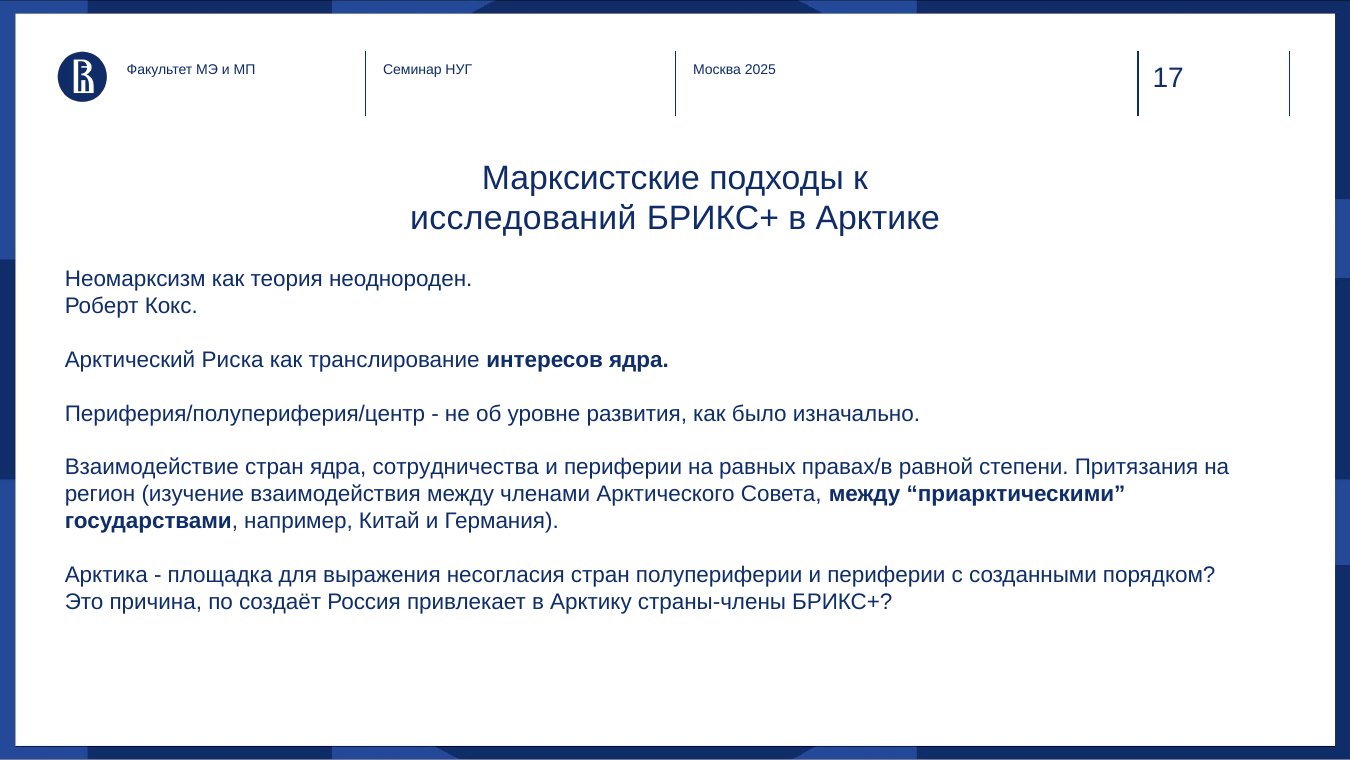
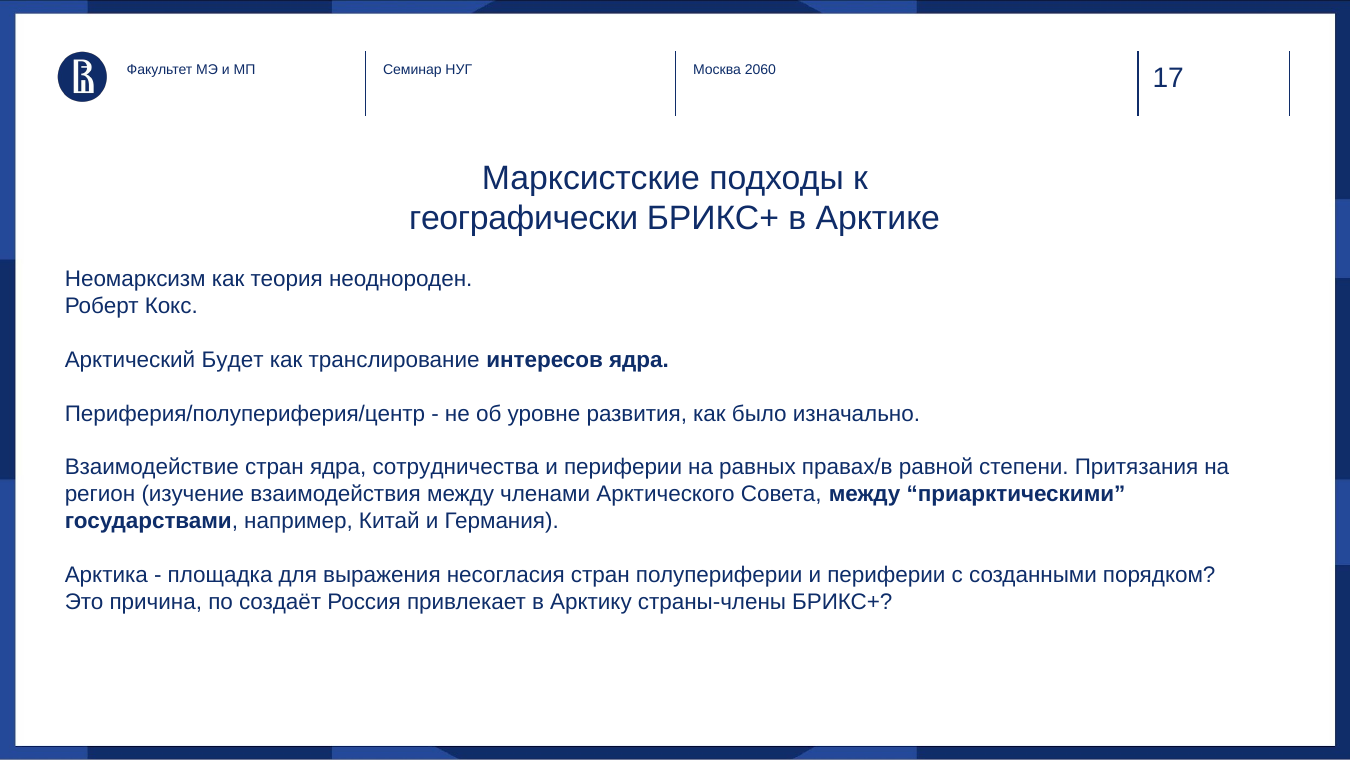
2025: 2025 -> 2060 (760, 70)
исследований: исследований -> географически (524, 219)
Риска: Риска -> Будет (233, 359)
